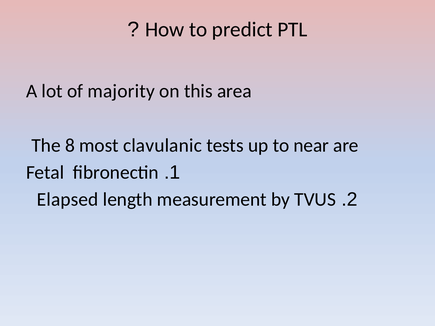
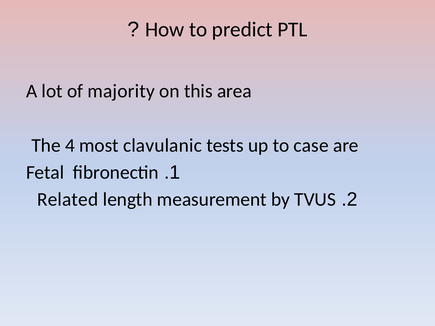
8: 8 -> 4 (70, 145)
near: near -> case (311, 145)
Elapsed: Elapsed -> Related (68, 200)
